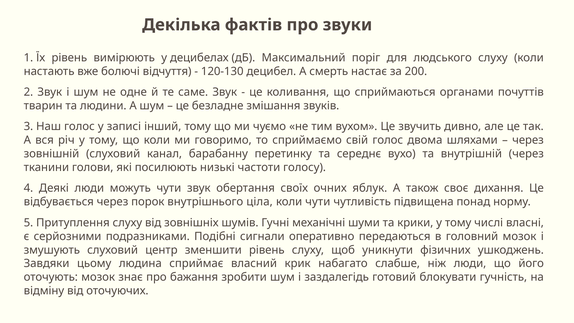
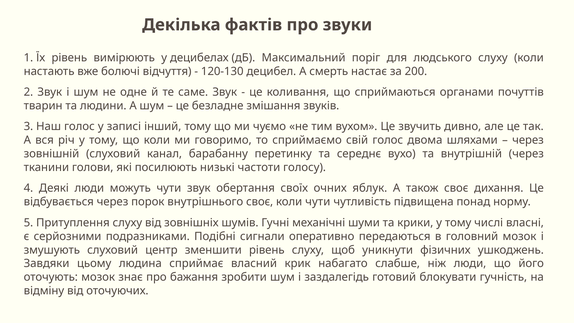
внутрішнього ціла: ціла -> своє (260, 202)
